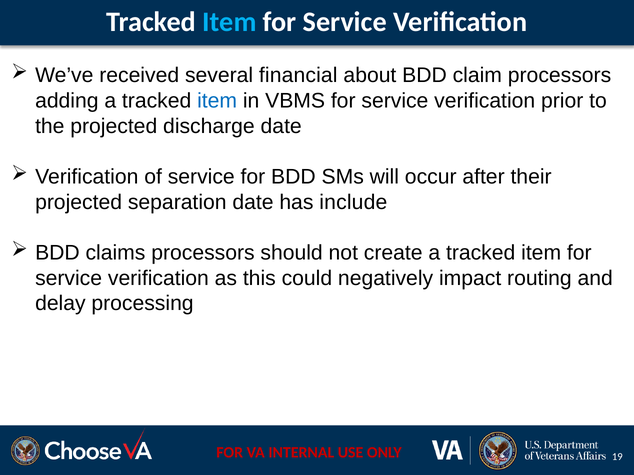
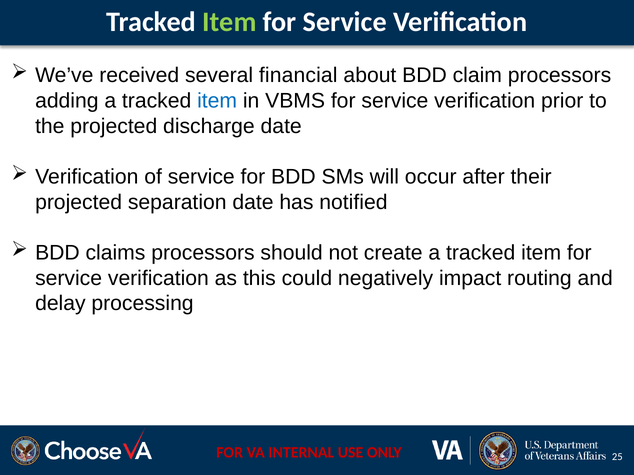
Item colour: light blue -> light green (229, 22)
include: include -> notified (353, 202)
19: 19 -> 25 (617, 457)
